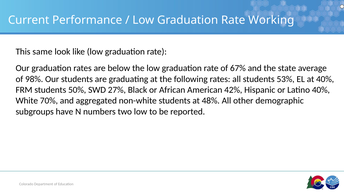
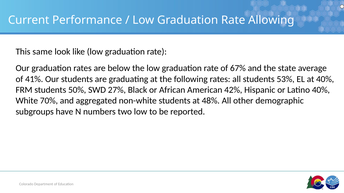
Working: Working -> Allowing (271, 20)
98%: 98% -> 41% (34, 79)
